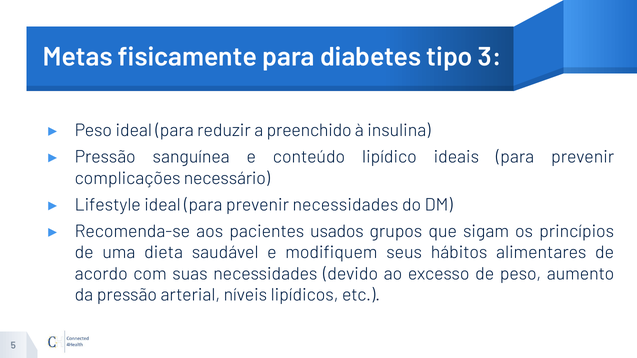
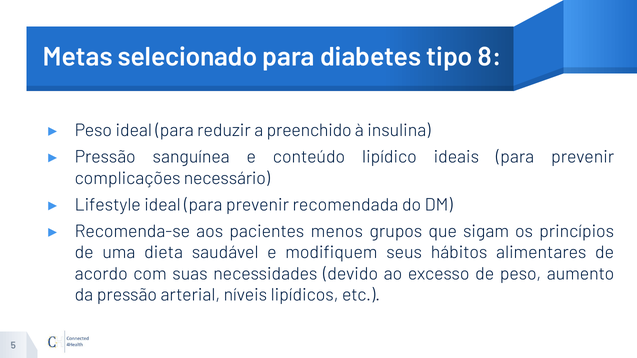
fisicamente: fisicamente -> selecionado (188, 57)
3: 3 -> 8 (490, 57)
prevenir necessidades: necessidades -> recomendada (345, 205)
usados: usados -> menos (337, 232)
